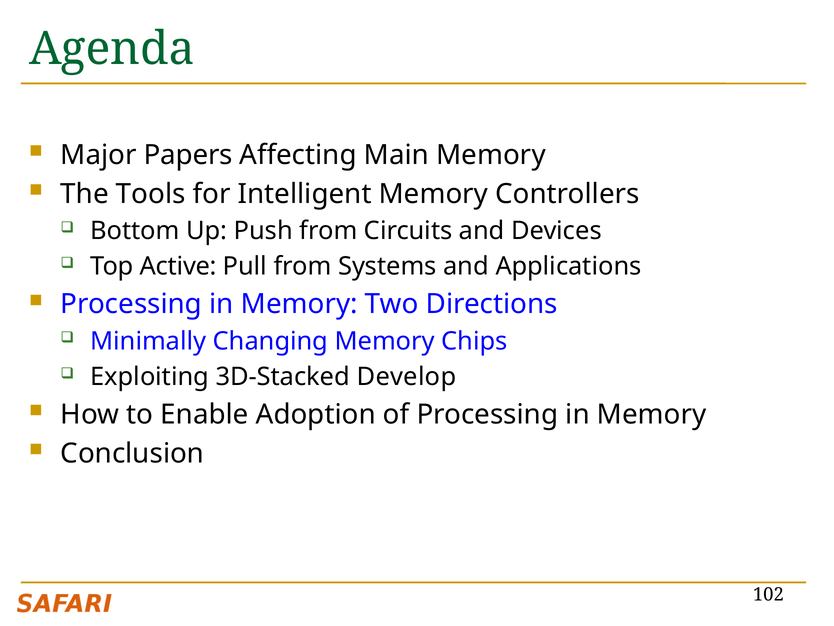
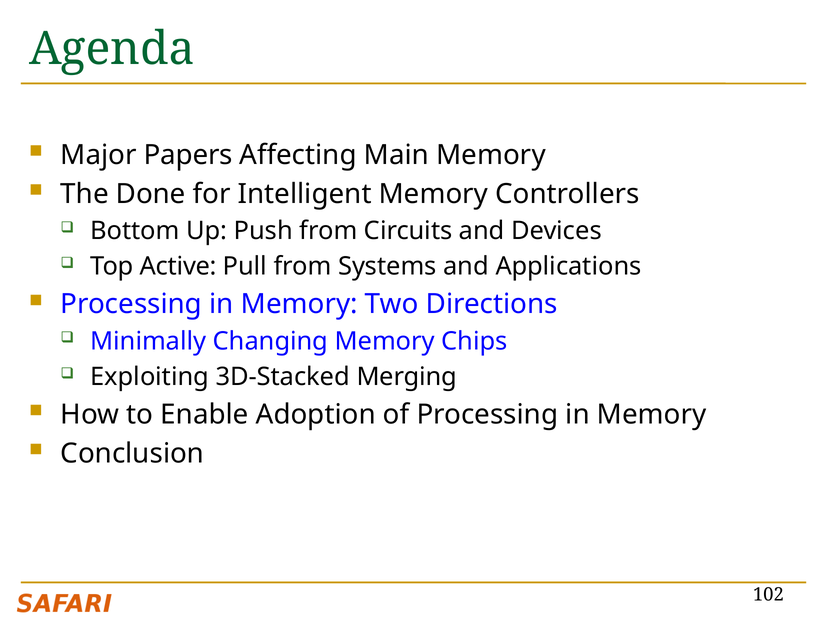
Tools: Tools -> Done (151, 194)
Develop: Develop -> Merging (407, 377)
